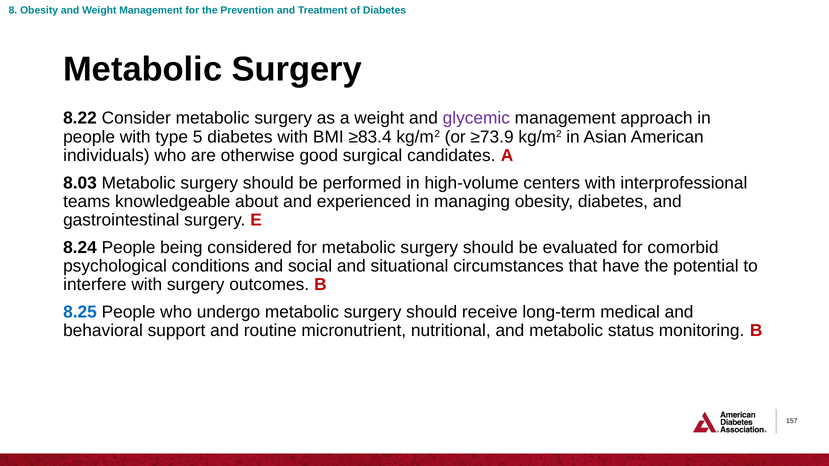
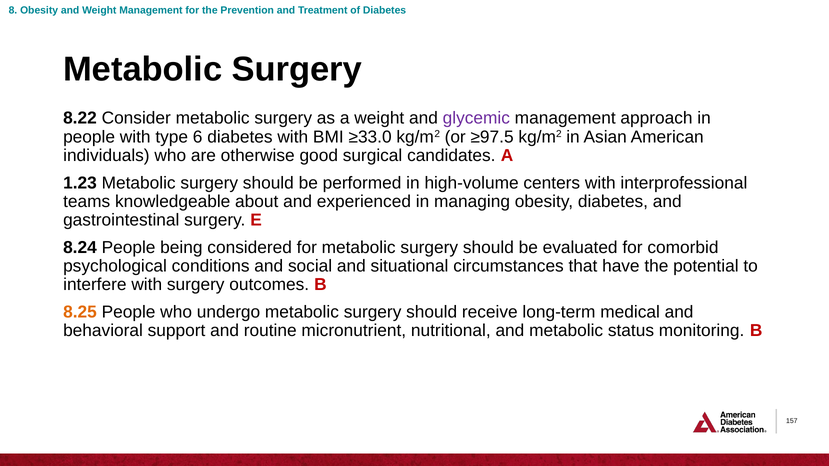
5: 5 -> 6 (198, 137)
≥83.4: ≥83.4 -> ≥33.0 (370, 137)
≥73.9: ≥73.9 -> ≥97.5 (492, 137)
8.03: 8.03 -> 1.23 (80, 183)
8.25 colour: blue -> orange (80, 312)
